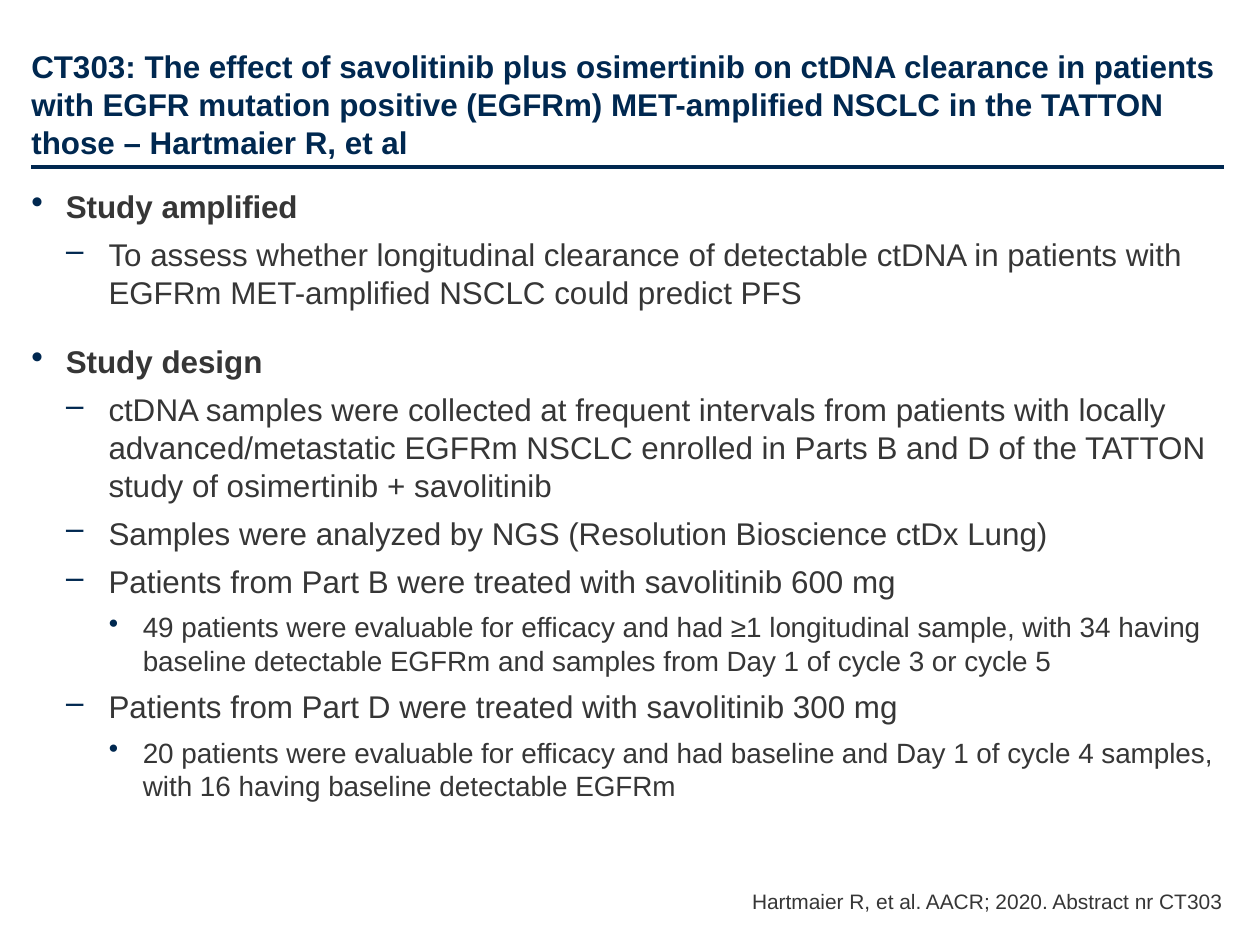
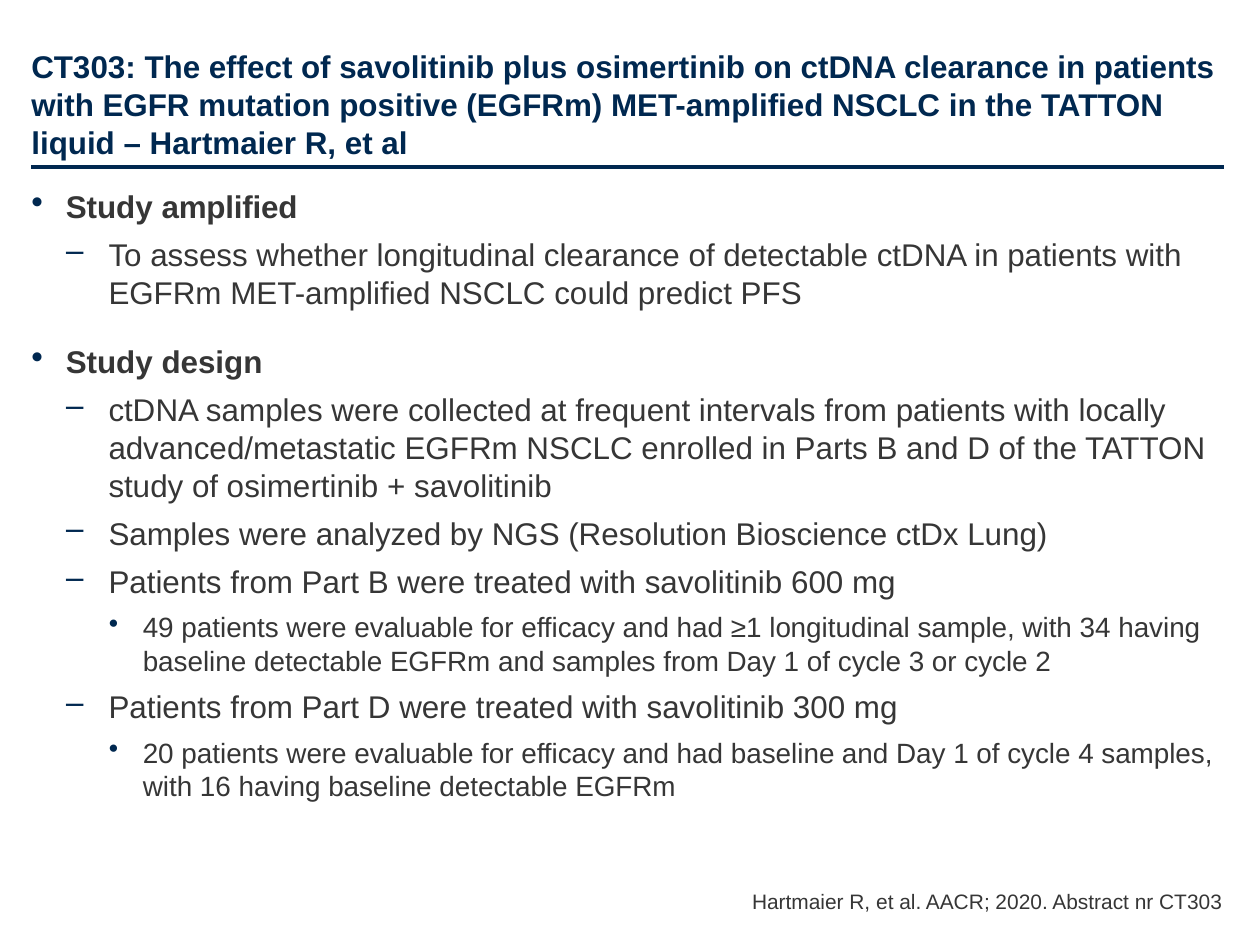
those: those -> liquid (73, 144)
5: 5 -> 2 (1043, 662)
